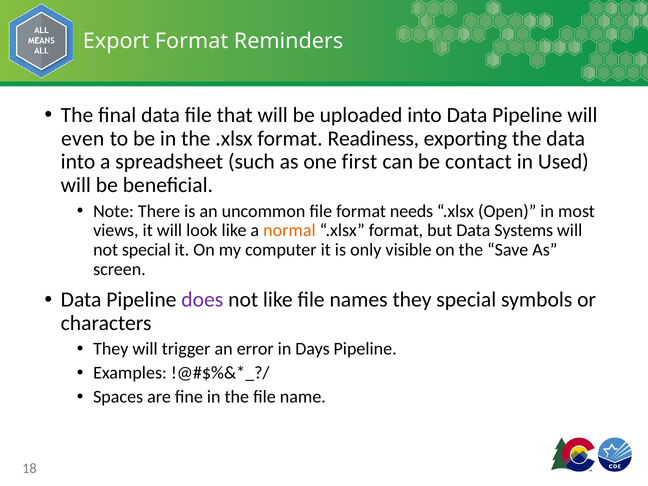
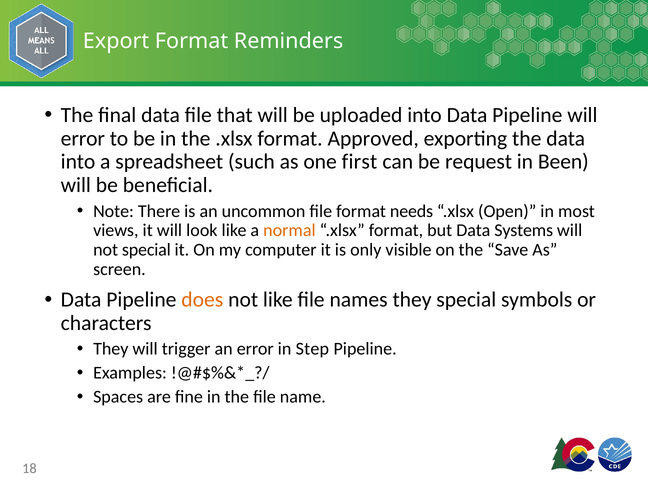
even: even -> error (83, 139)
Readiness: Readiness -> Approved (373, 139)
contact: contact -> request (478, 162)
Used: Used -> Been (563, 162)
does colour: purple -> orange (202, 300)
Days: Days -> Step (312, 349)
